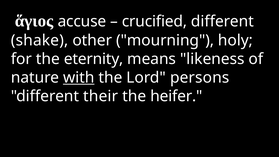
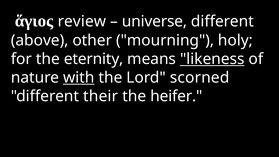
accuse: accuse -> review (82, 21)
crucified: crucified -> universe (154, 21)
shake: shake -> above (40, 40)
likeness underline: none -> present (212, 59)
persons: persons -> scorned (200, 78)
